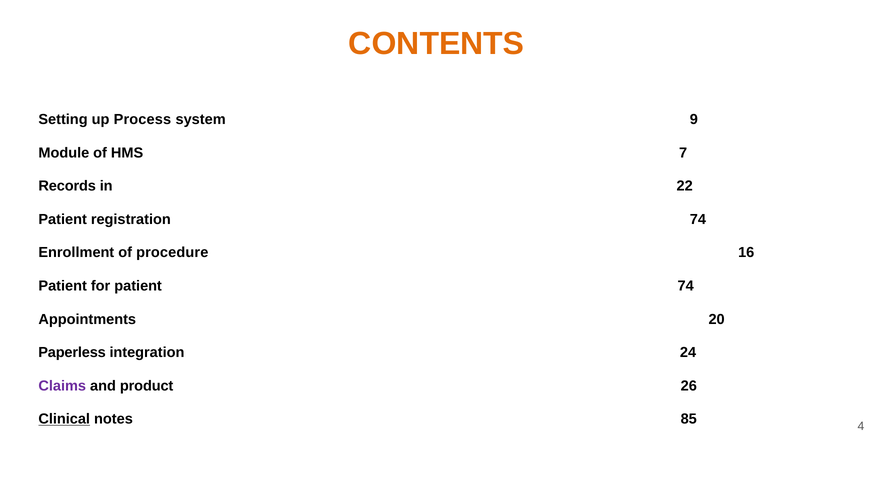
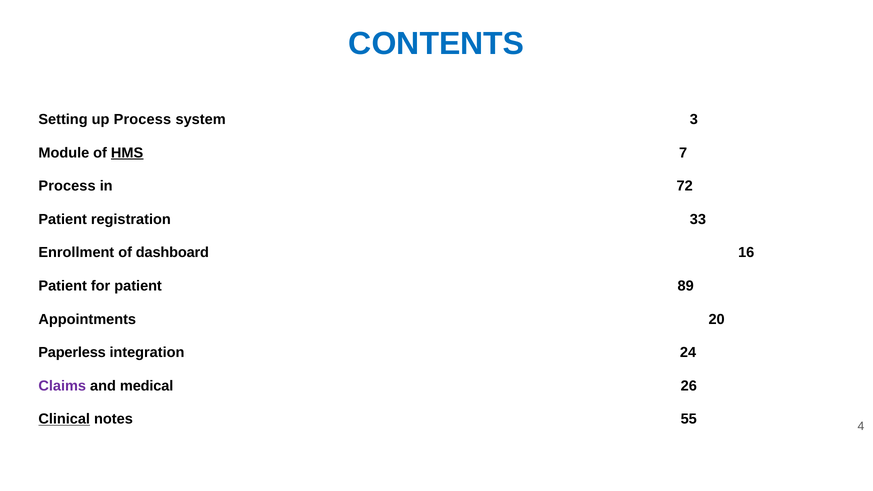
CONTENTS colour: orange -> blue (436, 44)
9: 9 -> 3 (694, 120)
HMS underline: none -> present (127, 153)
Records: Records -> Process (67, 186)
22: 22 -> 72 (685, 186)
registration 74: 74 -> 33 (698, 219)
procedure: procedure -> dashboard (172, 253)
patient 74: 74 -> 89 (686, 286)
product: product -> medical (147, 386)
85: 85 -> 55 (689, 419)
